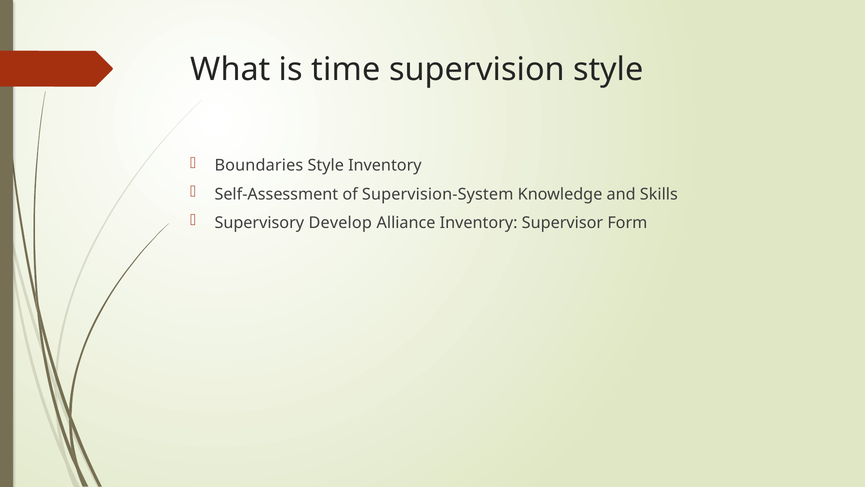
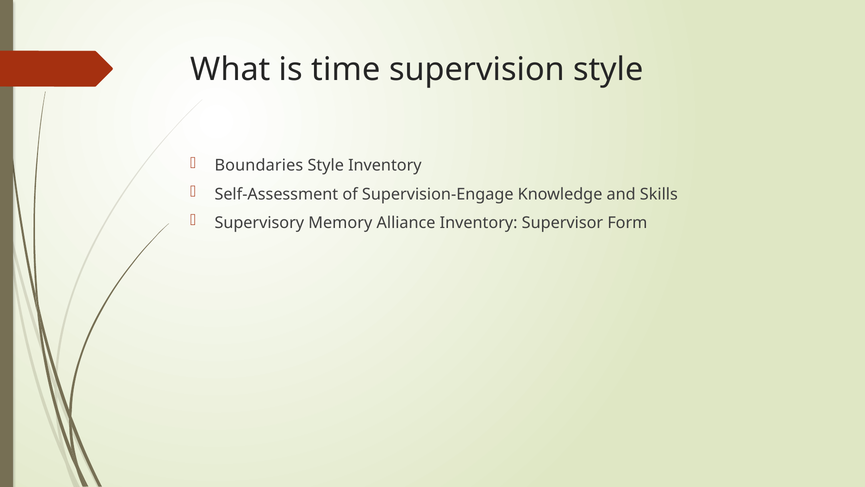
Supervision-System: Supervision-System -> Supervision-Engage (438, 194)
Develop: Develop -> Memory (340, 222)
